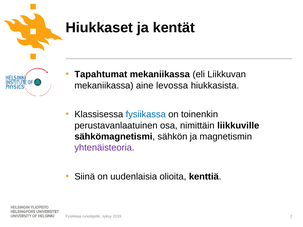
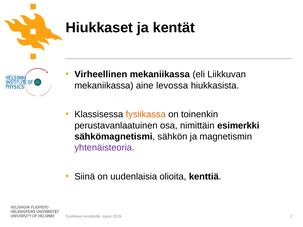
Tapahtumat: Tapahtumat -> Virheellinen (101, 74)
fysiikassa colour: blue -> orange (146, 114)
liikkuville: liikkuville -> esimerkki (238, 126)
